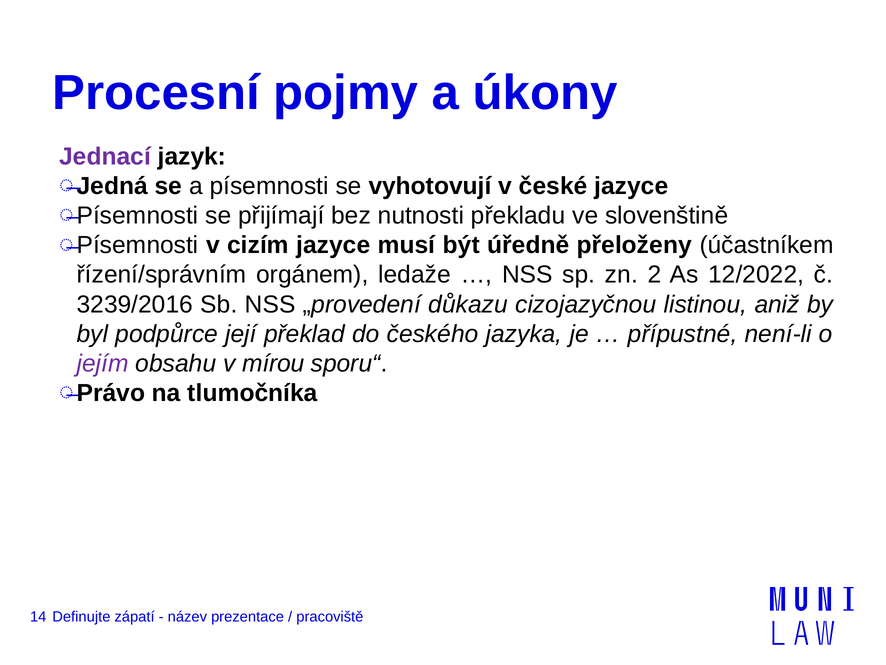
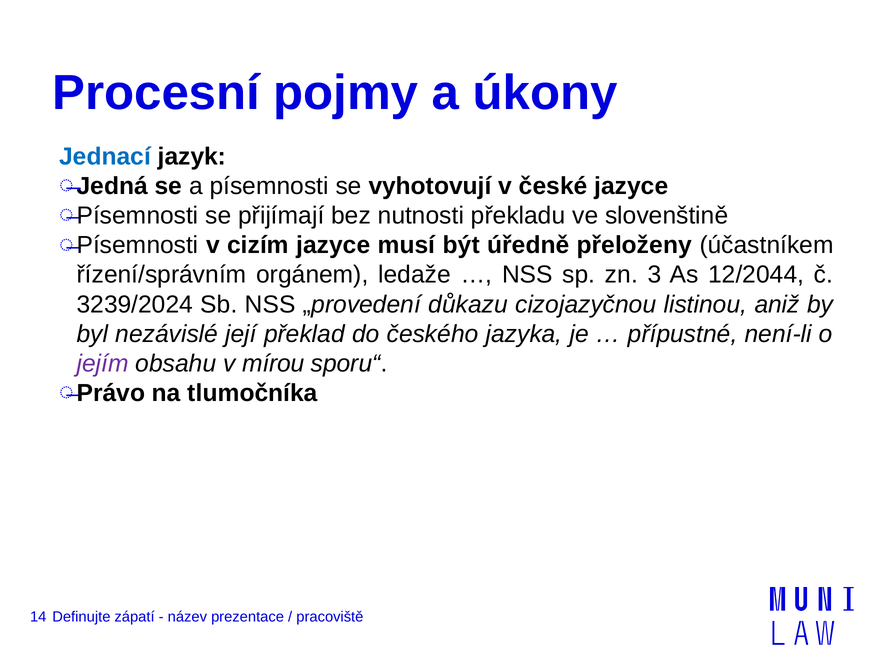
Jednací colour: purple -> blue (105, 156)
2: 2 -> 3 (655, 275)
12/2022: 12/2022 -> 12/2044 (756, 275)
3239/2016: 3239/2016 -> 3239/2024 (135, 304)
podpůrce: podpůrce -> nezávislé (167, 334)
